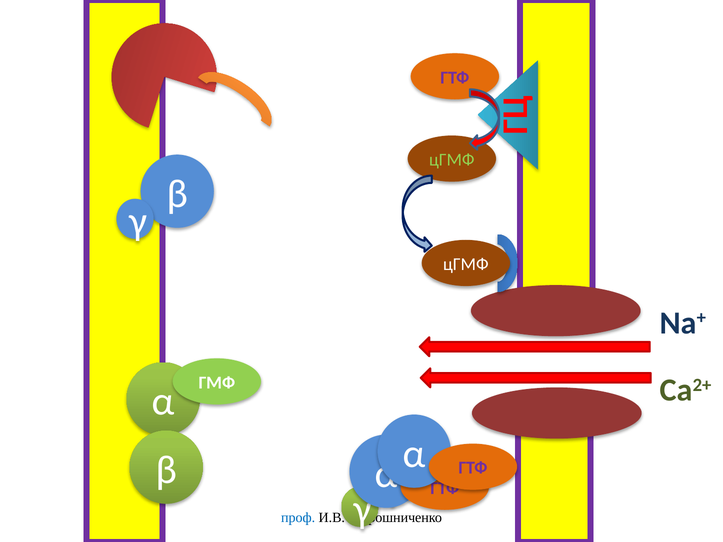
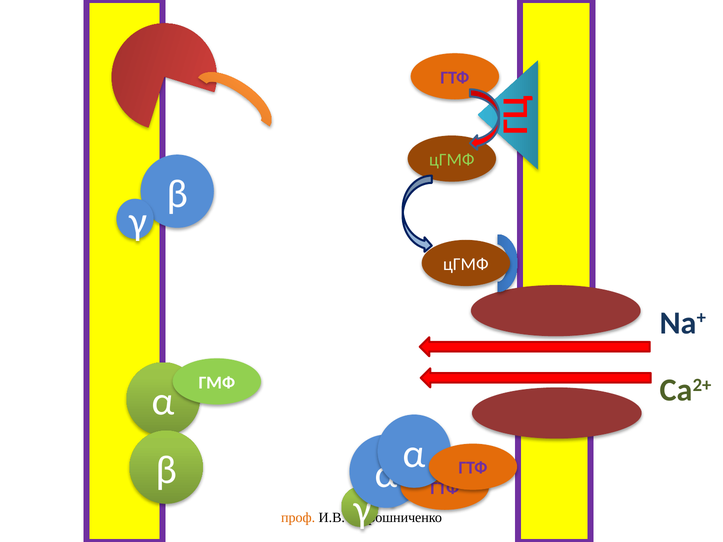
проф colour: blue -> orange (298, 518)
